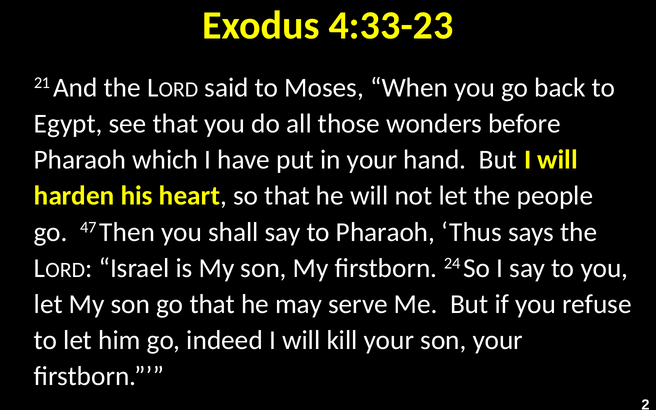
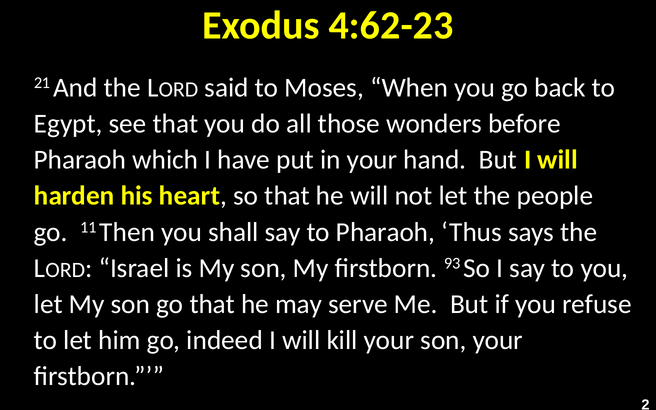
4:33-23: 4:33-23 -> 4:62-23 (391, 26)
47: 47 -> 11 (88, 227)
24: 24 -> 93 (452, 263)
